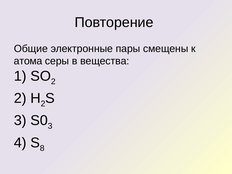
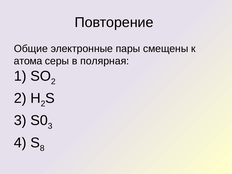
вещества: вещества -> полярная (105, 61)
